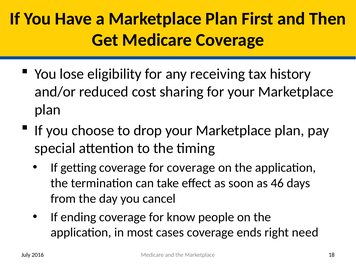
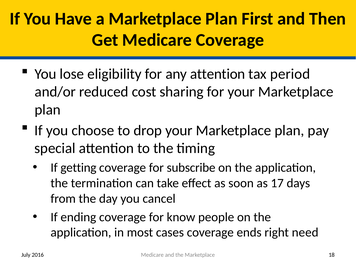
any receiving: receiving -> attention (218, 74)
history: history -> period (290, 74)
for coverage: coverage -> subscribe (191, 168)
46: 46 -> 17 (277, 183)
